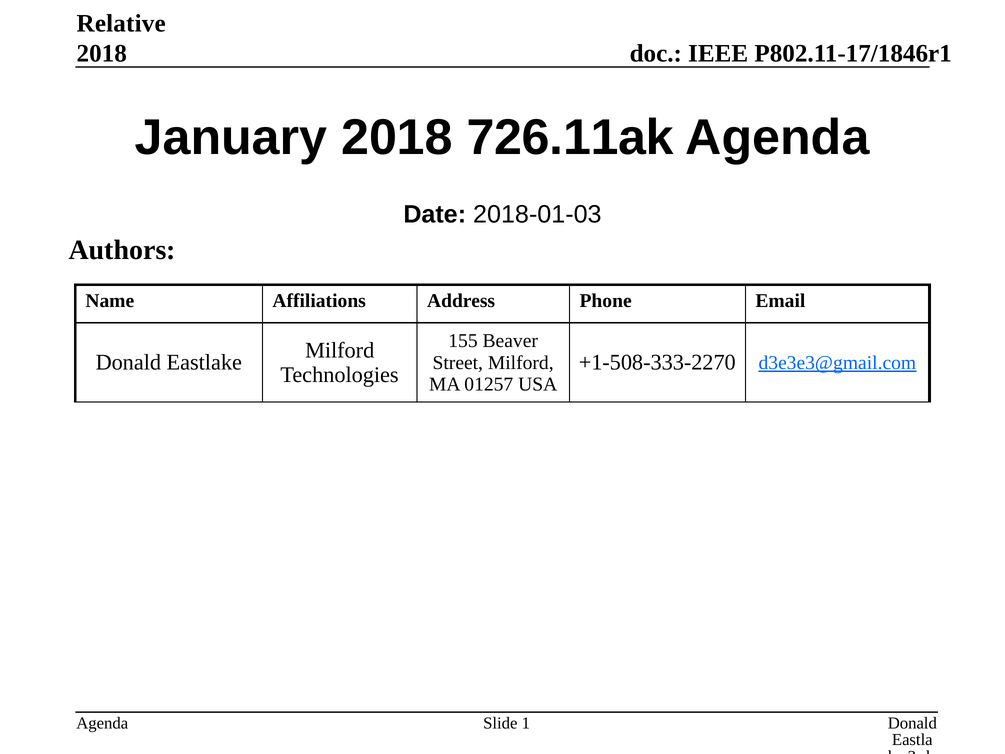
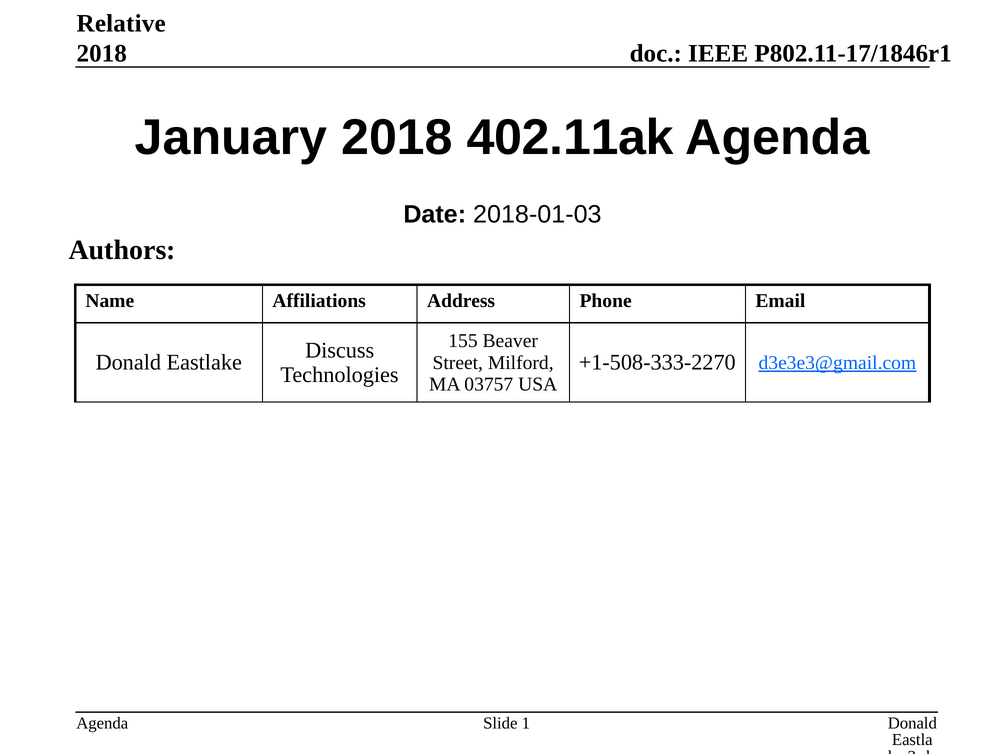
726.11ak: 726.11ak -> 402.11ak (570, 137)
Milford: Milford -> Discuss (340, 350)
01257: 01257 -> 03757 (489, 384)
